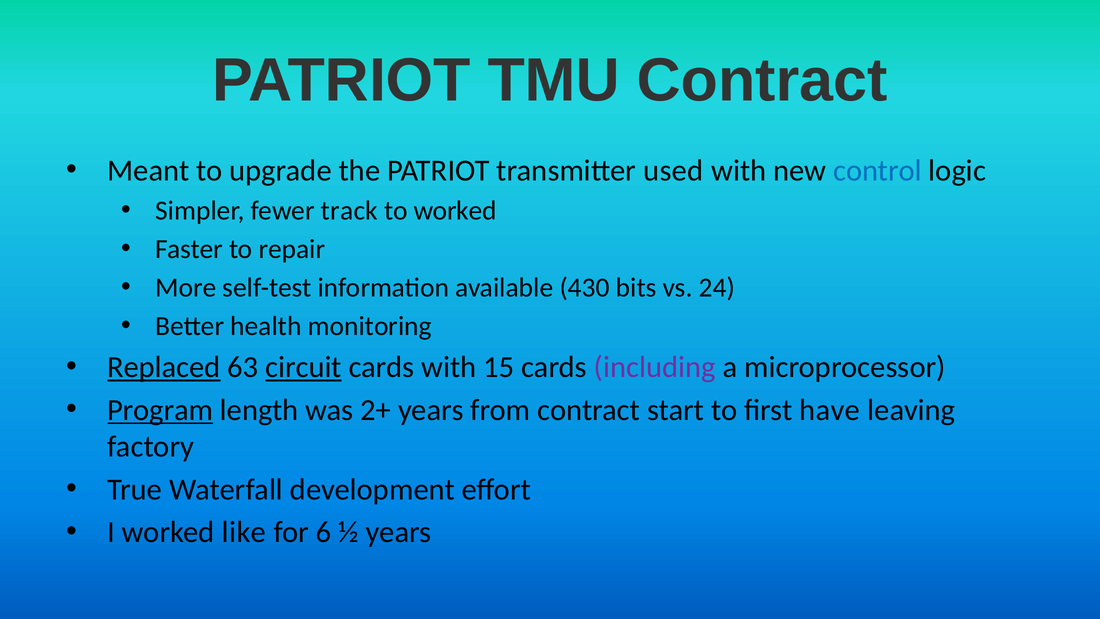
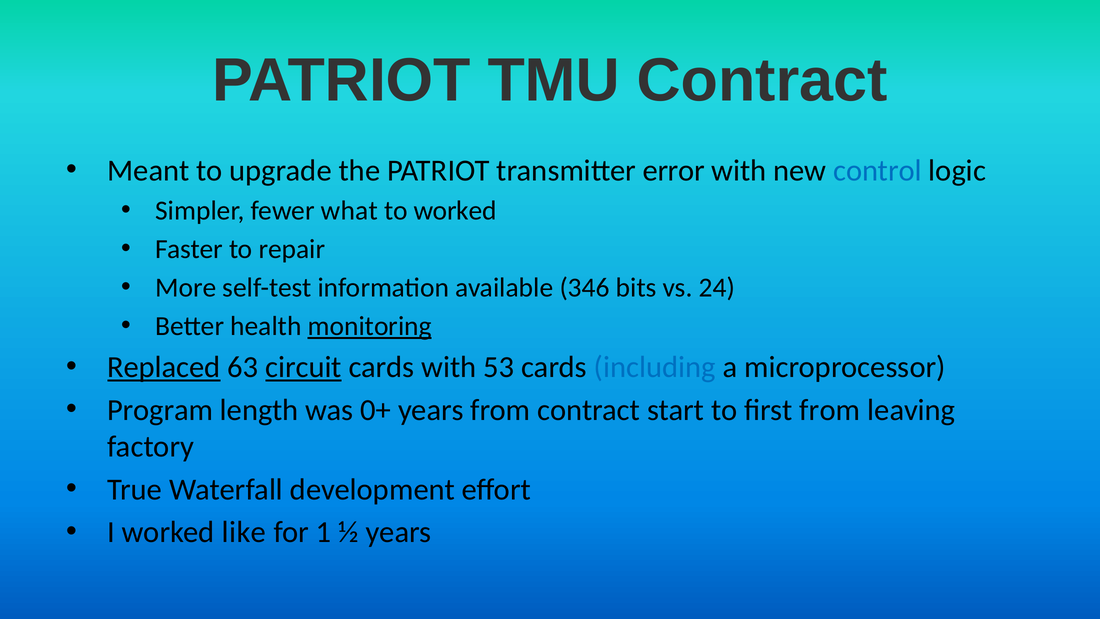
used: used -> error (674, 170)
track: track -> what (349, 210)
430: 430 -> 346 (585, 287)
monitoring underline: none -> present (370, 326)
15: 15 -> 53 (499, 367)
including colour: purple -> blue (655, 367)
Program underline: present -> none (160, 410)
2+: 2+ -> 0+ (376, 410)
first have: have -> from (830, 410)
6: 6 -> 1 (324, 532)
